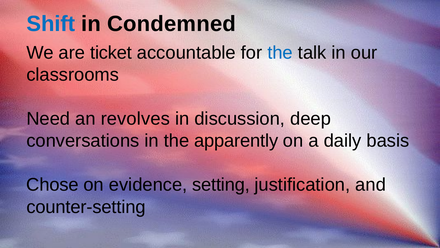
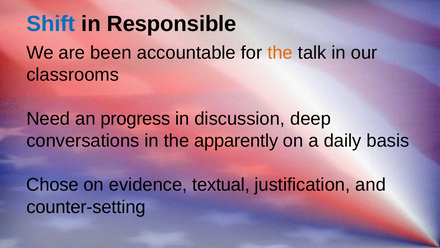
Condemned: Condemned -> Responsible (172, 24)
ticket: ticket -> been (111, 53)
the colour: blue -> orange (280, 53)
revolves: revolves -> progress (135, 119)
setting: setting -> textual (221, 185)
